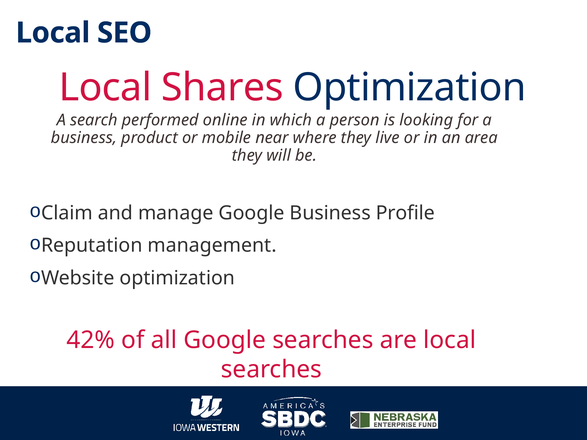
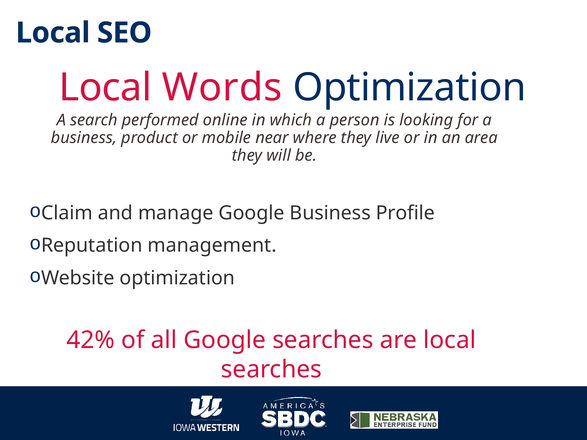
Shares: Shares -> Words (222, 88)
